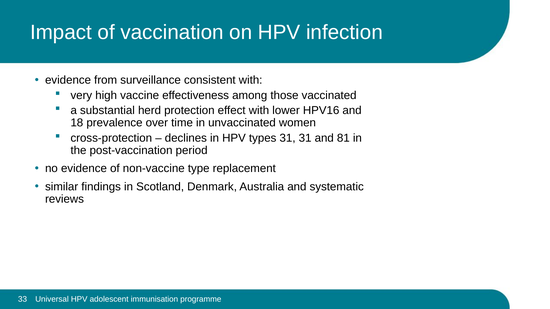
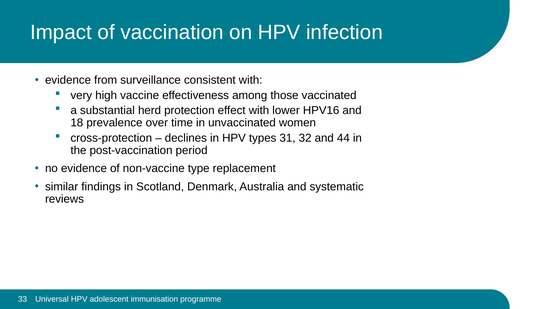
31 31: 31 -> 32 (305, 138)
81: 81 -> 44 (343, 138)
